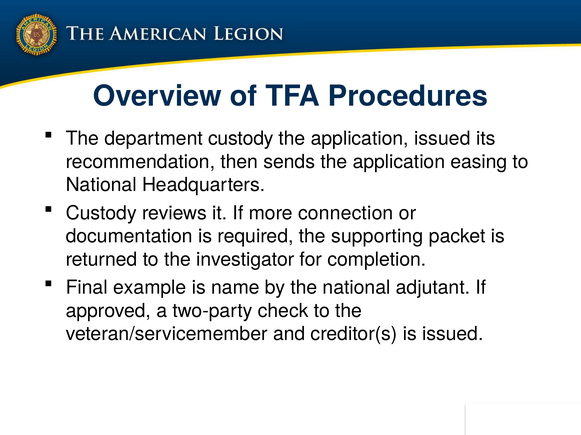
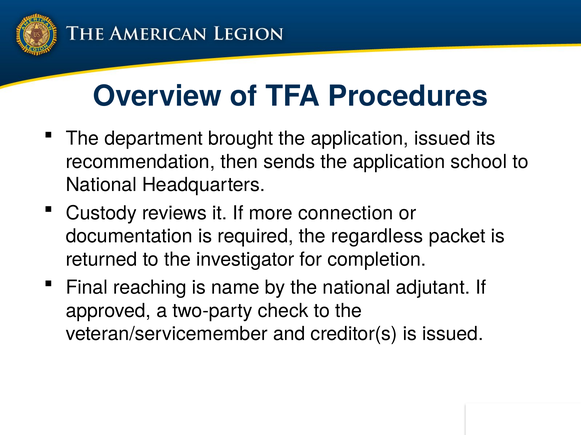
department custody: custody -> brought (241, 139)
easing: easing -> school (479, 162)
supporting: supporting -> regardless (377, 237)
example: example -> reaching (150, 288)
